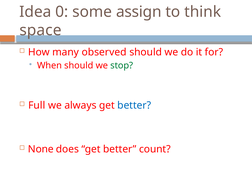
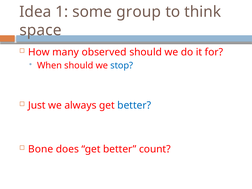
0: 0 -> 1 (62, 12)
assign: assign -> group (139, 12)
stop colour: green -> blue (122, 66)
Full: Full -> Just (37, 105)
None: None -> Bone (41, 149)
